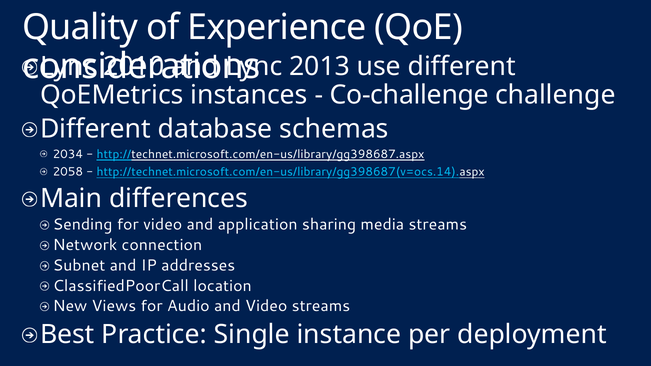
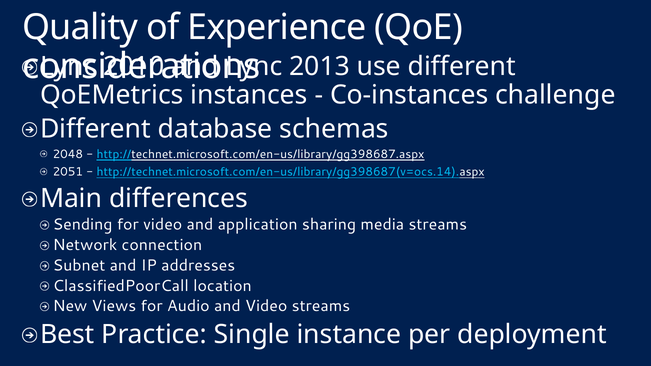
Co-challenge: Co-challenge -> Co-instances (409, 95)
2034: 2034 -> 2048 (68, 154)
2058: 2058 -> 2051 (68, 172)
